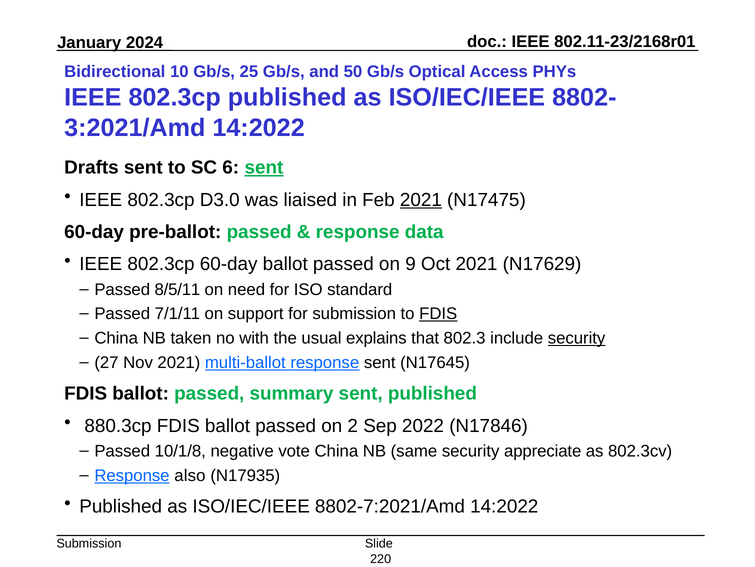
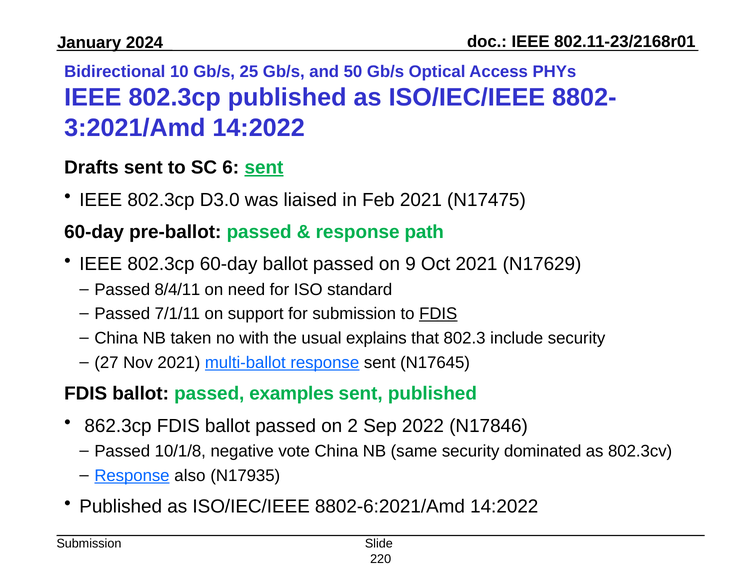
2021 underline: present -> none (421, 200)
data: data -> path (424, 232)
8/5/11: 8/5/11 -> 8/4/11 (177, 289)
security underline: present -> none (577, 338)
summary: summary -> examples (292, 393)
880.3cp: 880.3cp -> 862.3cp (118, 425)
appreciate: appreciate -> dominated (543, 451)
8802-7:2021/Amd: 8802-7:2021/Amd -> 8802-6:2021/Amd (390, 506)
